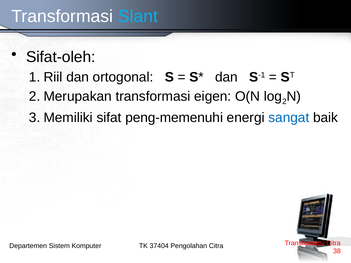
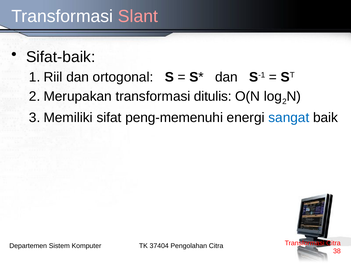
Slant colour: light blue -> pink (138, 16)
Sifat-oleh: Sifat-oleh -> Sifat-baik (61, 57)
eigen: eigen -> ditulis (213, 96)
